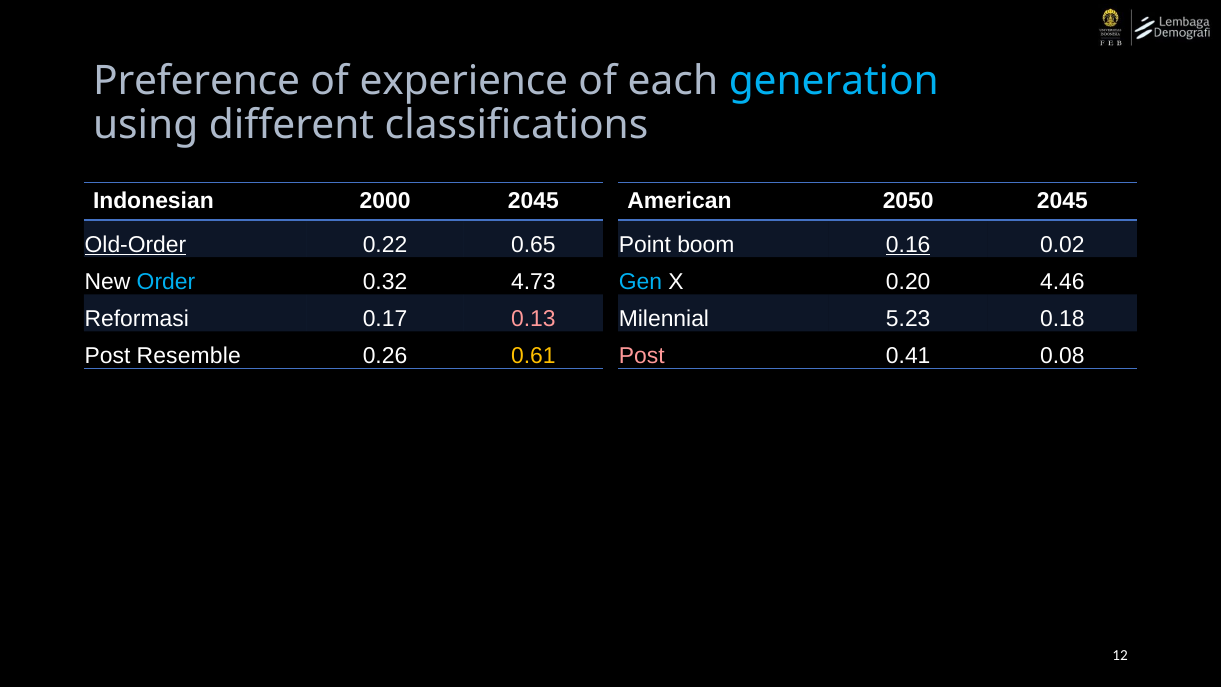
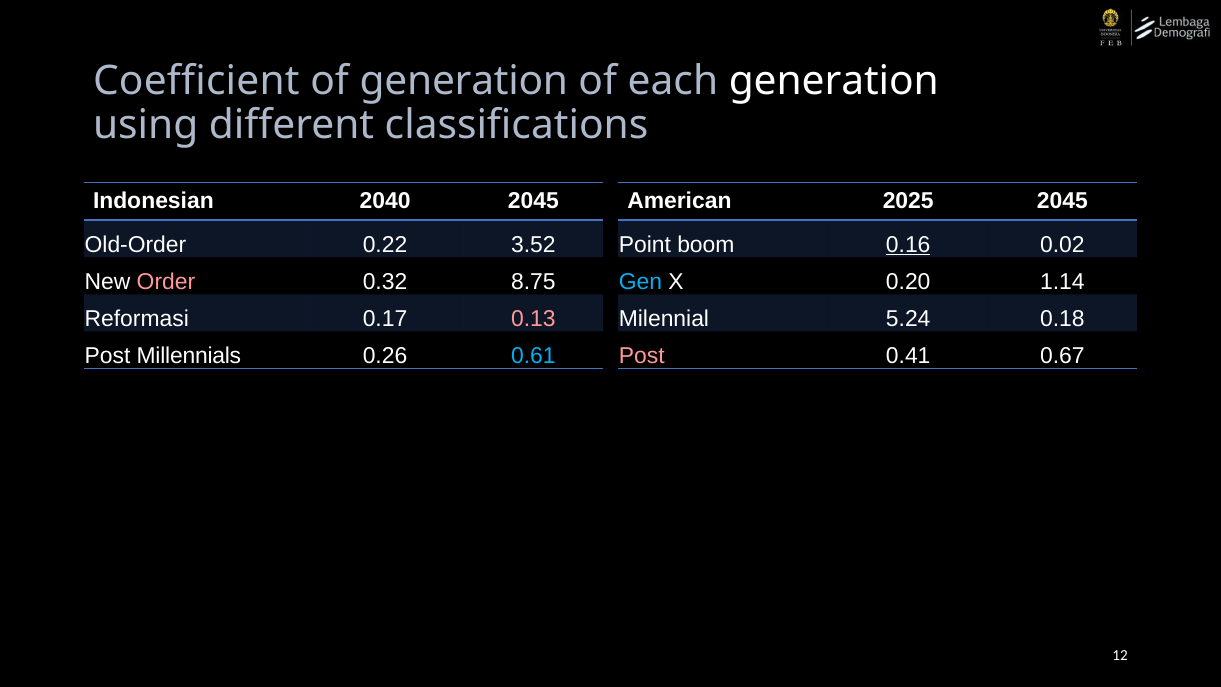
Preference: Preference -> Coefficient (196, 81)
of experience: experience -> generation (464, 81)
generation colour: light blue -> white (834, 81)
2000: 2000 -> 2040 (385, 201)
2050: 2050 -> 2025 (908, 201)
Old-Order underline: present -> none (135, 245)
0.65: 0.65 -> 3.52 (533, 245)
Order colour: light blue -> pink (166, 282)
4.73: 4.73 -> 8.75 (533, 282)
4.46: 4.46 -> 1.14 (1062, 282)
5.23: 5.23 -> 5.24 (908, 319)
Resemble: Resemble -> Millennials (189, 356)
0.61 colour: yellow -> light blue (533, 356)
0.08: 0.08 -> 0.67 (1062, 356)
